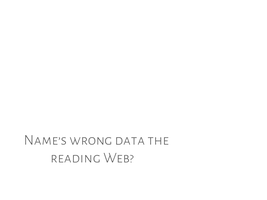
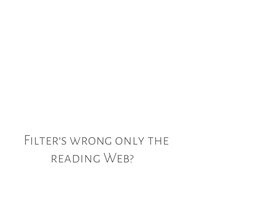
Name’s: Name’s -> Filter’s (45, 140)
data: data -> only (130, 140)
